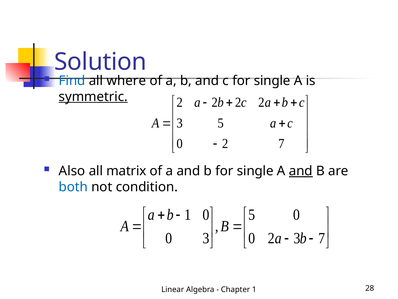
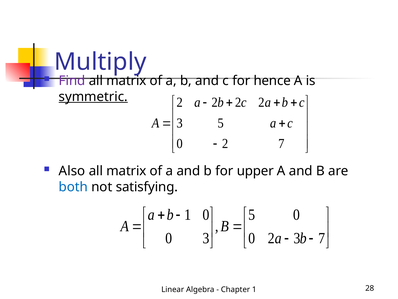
Solution: Solution -> Multiply (100, 62)
Find colour: blue -> purple (72, 81)
where: where -> matrix (126, 81)
c for single: single -> hence (272, 81)
b for single: single -> upper (255, 171)
and underline: present -> none (301, 171)
condition: condition -> satisfying (147, 187)
